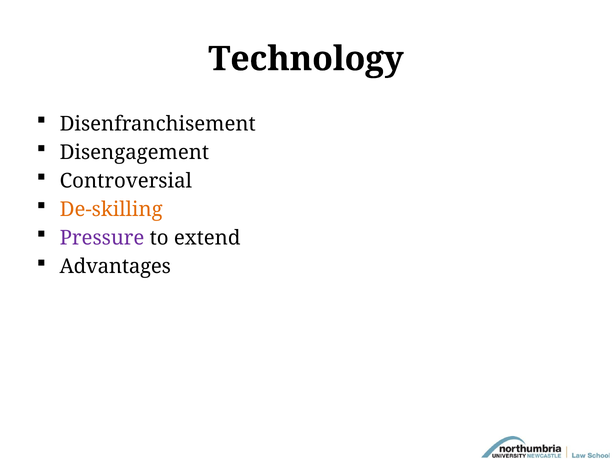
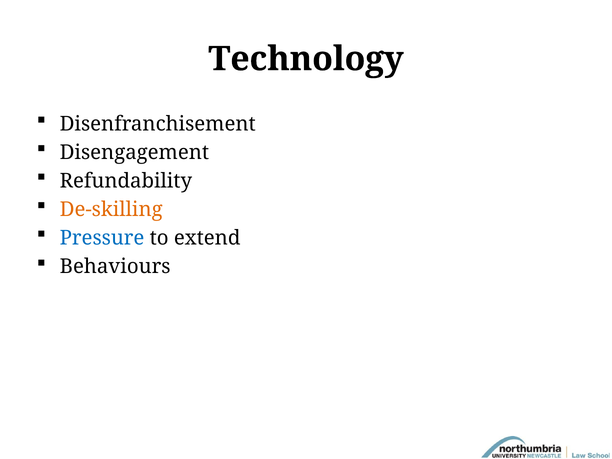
Controversial: Controversial -> Refundability (126, 181)
Pressure colour: purple -> blue (102, 238)
Advantages: Advantages -> Behaviours (115, 267)
